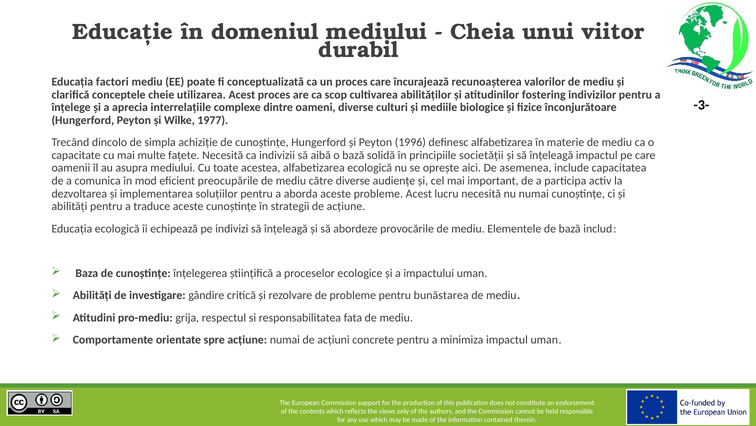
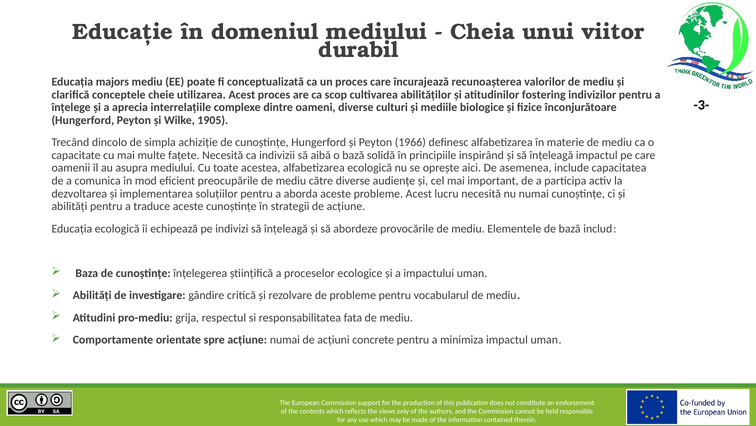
factori: factori -> majors (112, 82)
1977: 1977 -> 1905 (213, 120)
1996: 1996 -> 1966 (410, 142)
societății: societății -> inspirând (481, 155)
bunăstarea: bunăstarea -> vocabularul (441, 295)
